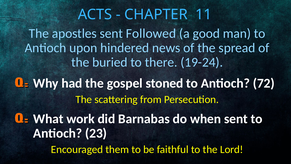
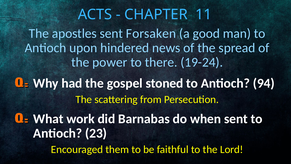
Followed: Followed -> Forsaken (151, 33)
buried: buried -> power (110, 62)
72: 72 -> 94 (264, 83)
